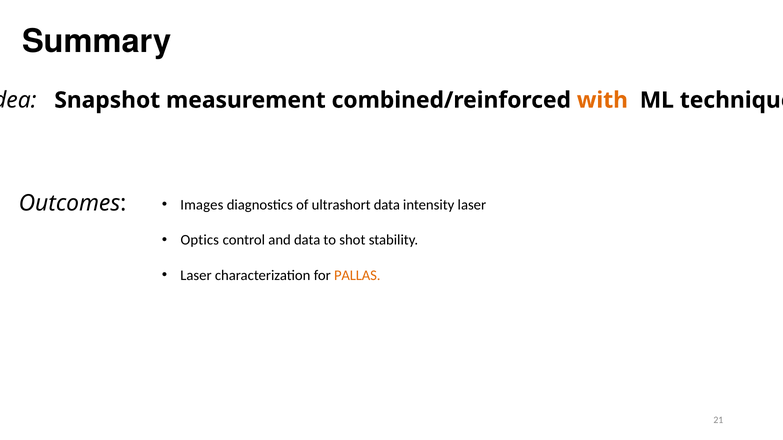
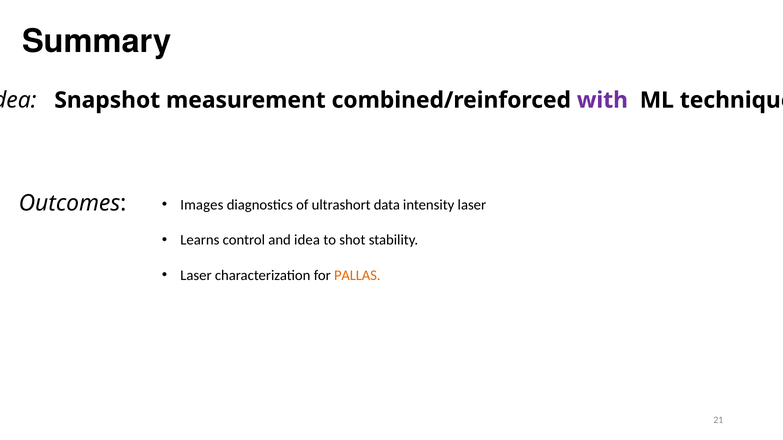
with colour: orange -> purple (602, 100)
Optics: Optics -> Learns (200, 240)
and data: data -> idea (307, 240)
